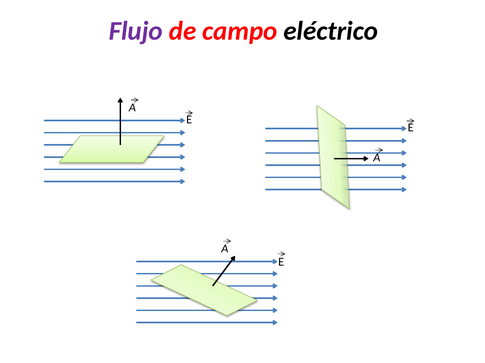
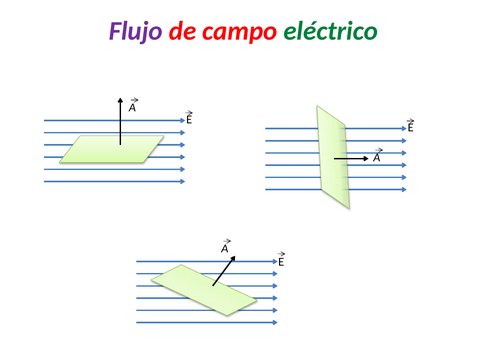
eléctrico colour: black -> green (331, 31)
